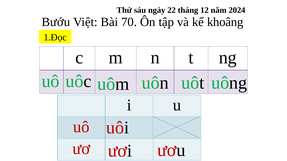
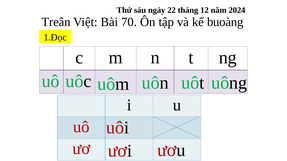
Bướu: Bướu -> Treân (56, 22)
khoâng: khoâng -> buoàng (225, 22)
